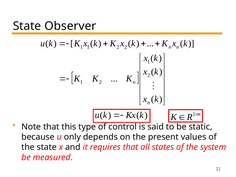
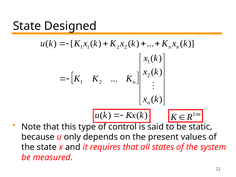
Observer: Observer -> Designed (70, 26)
